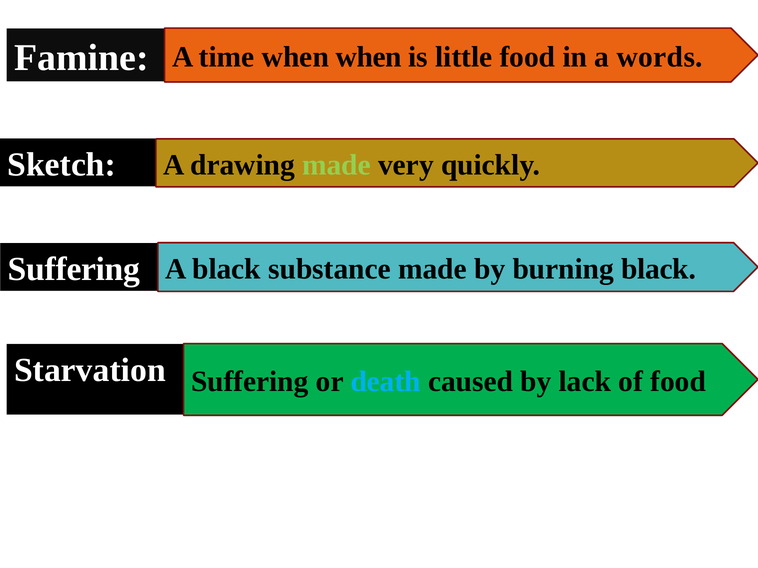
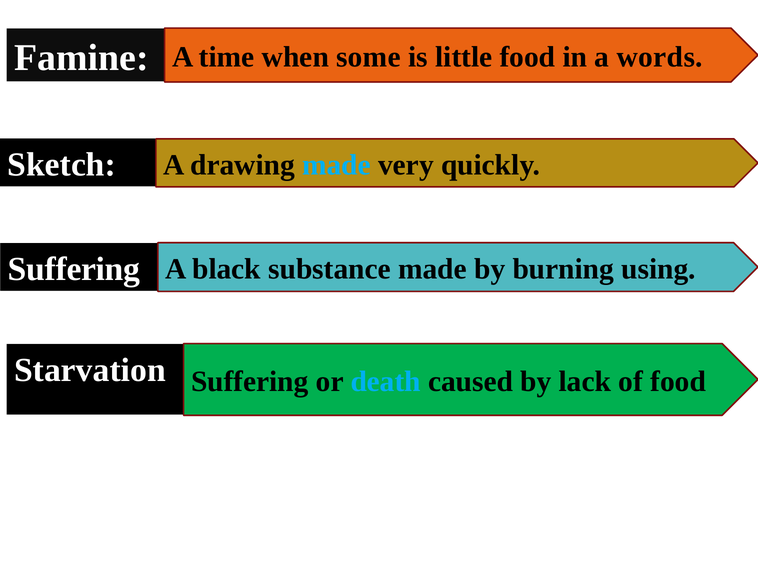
when when: when -> some (368, 57)
made colour: light green -> light blue (337, 165)
burning black: black -> using (658, 269)
